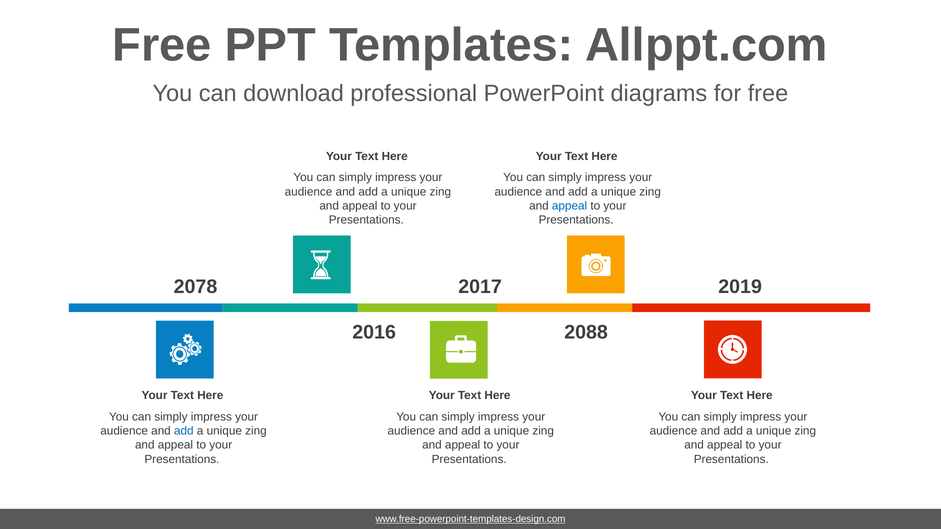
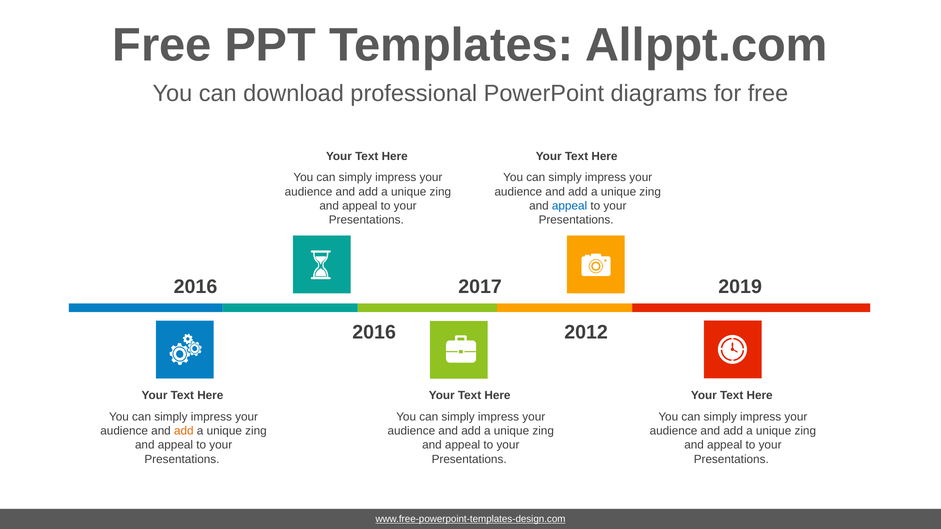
2078: 2078 -> 2016 (196, 287)
2088: 2088 -> 2012 (586, 332)
add colour: blue -> orange (184, 431)
